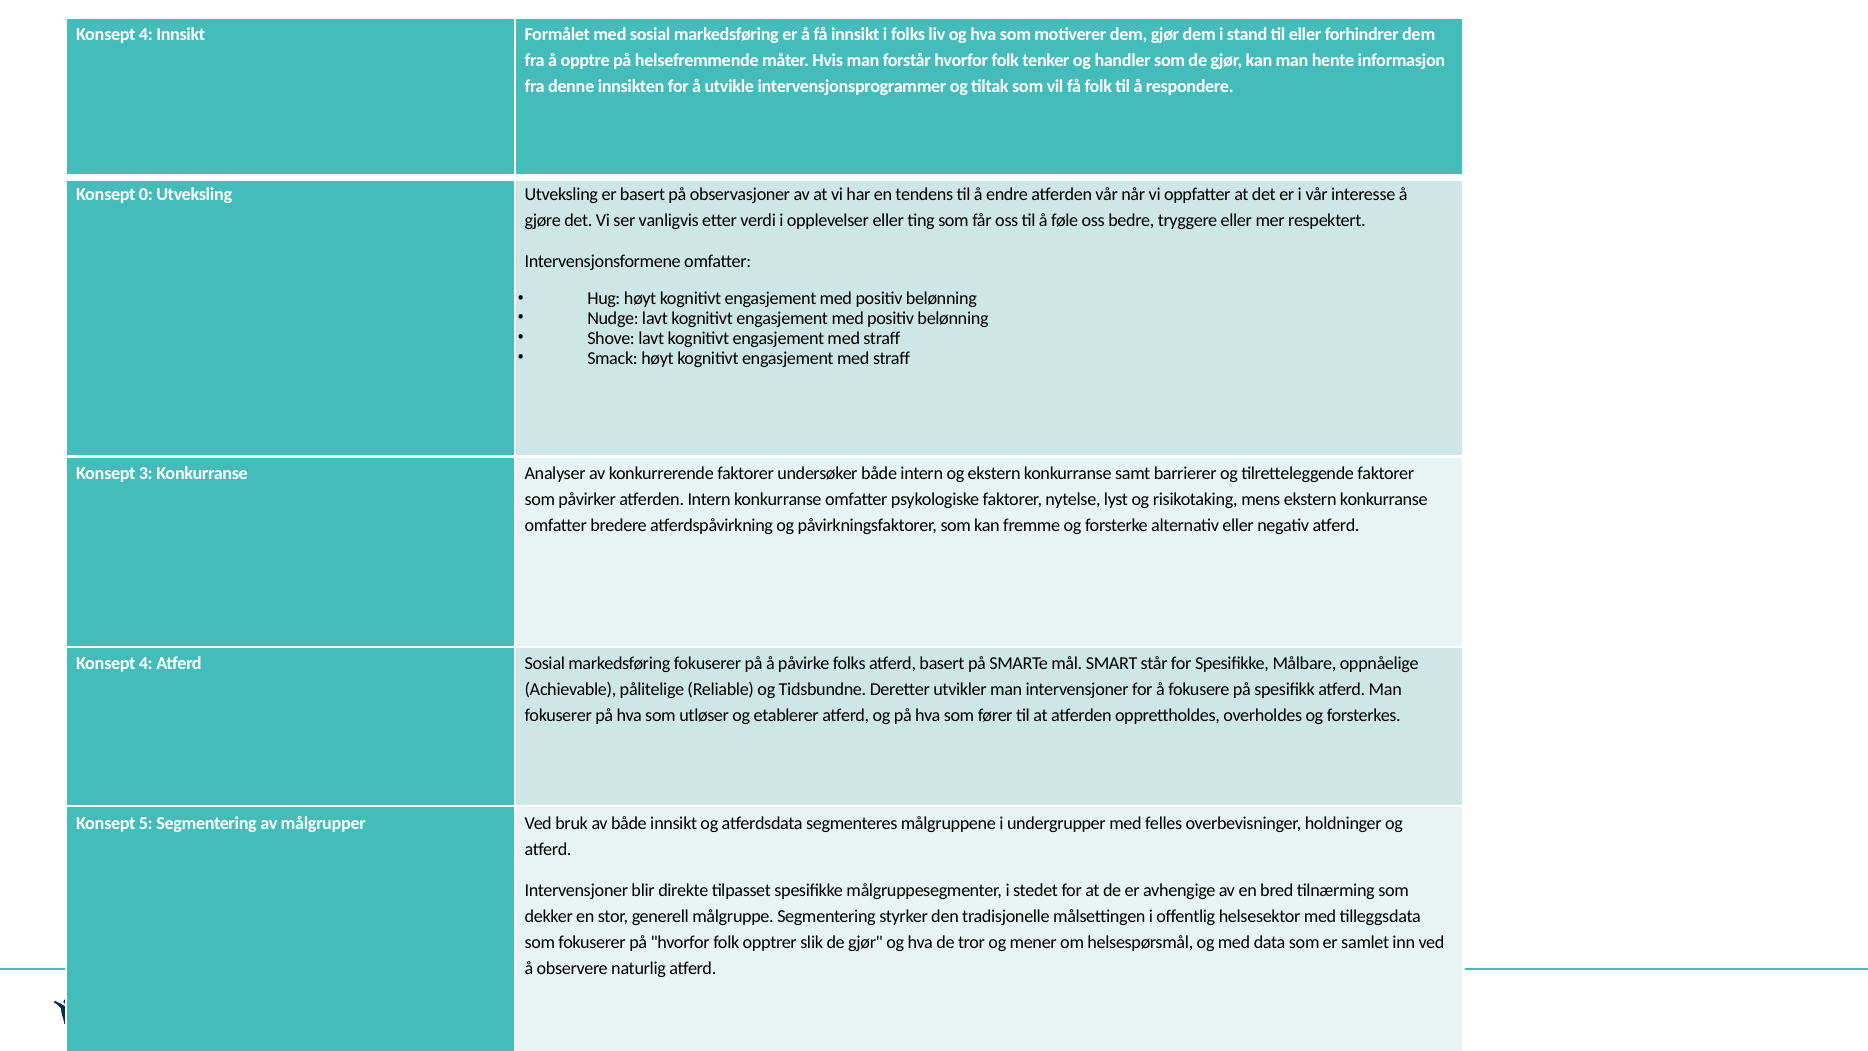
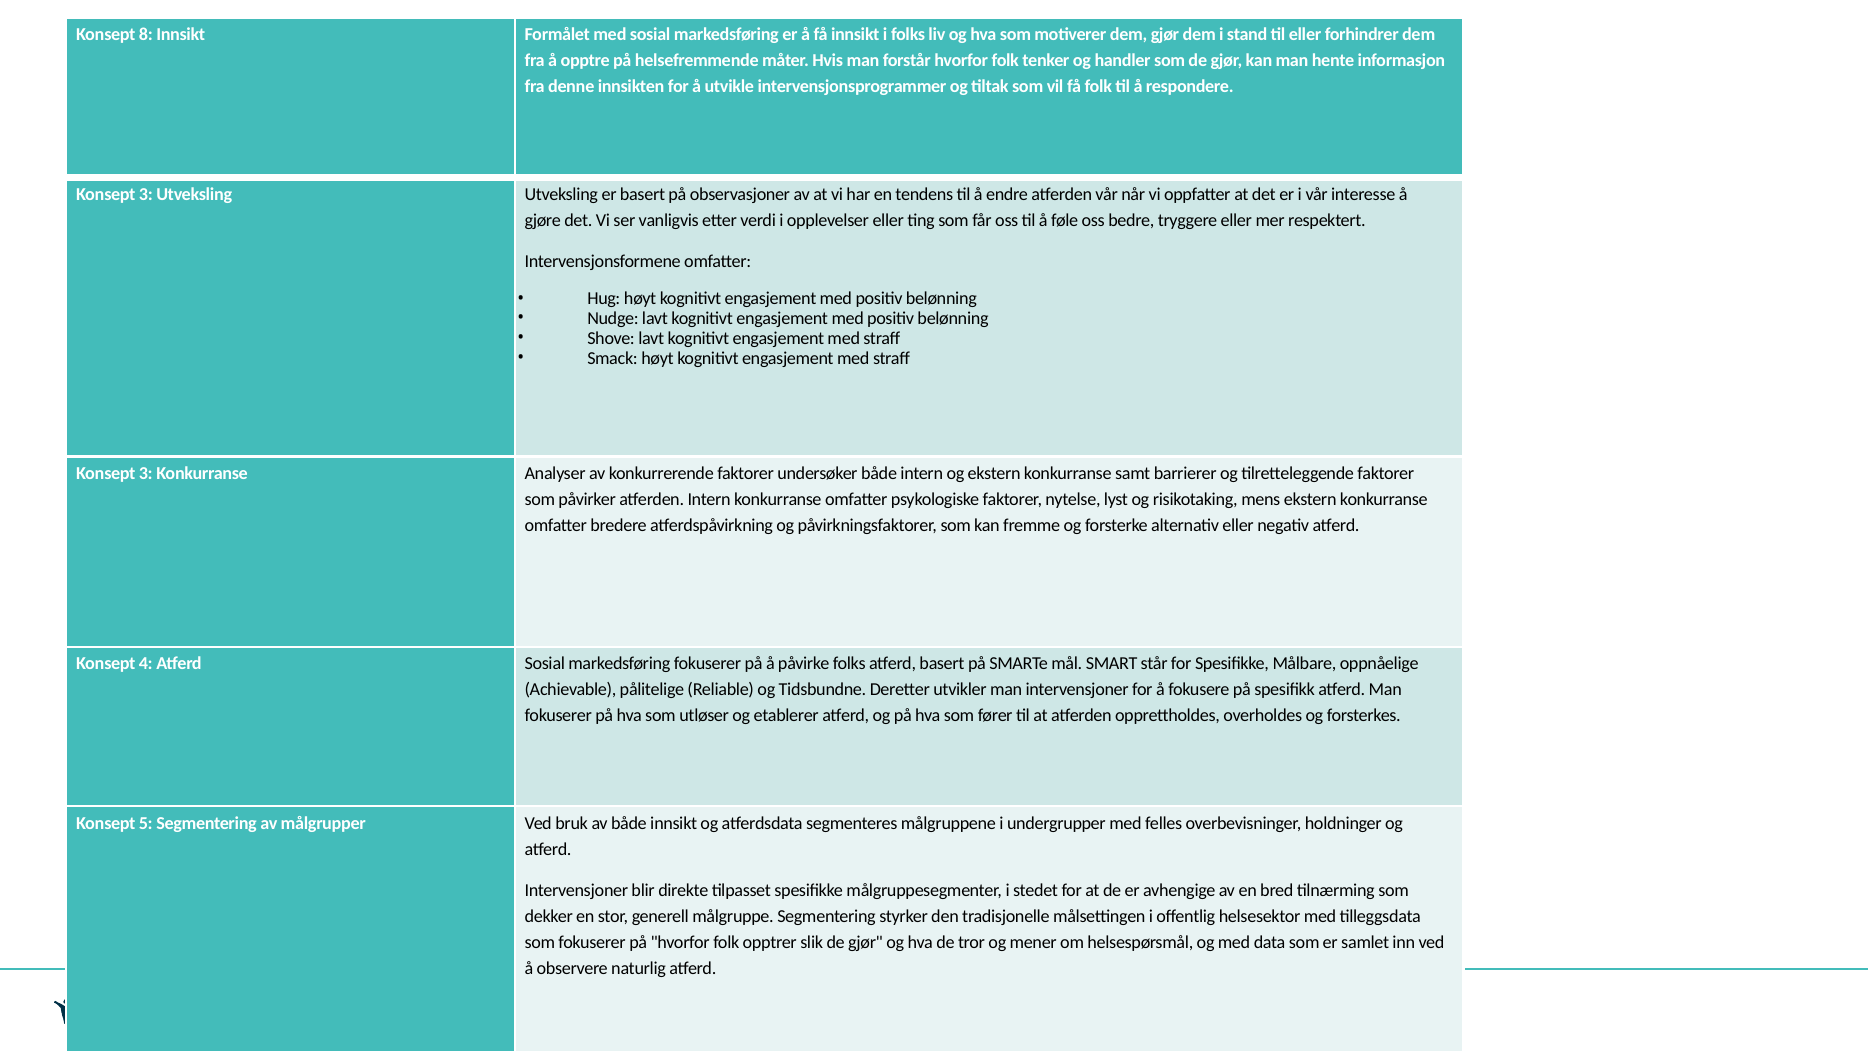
4: 4 -> 8 (146, 35)
0: 0 -> 3 (146, 194)
